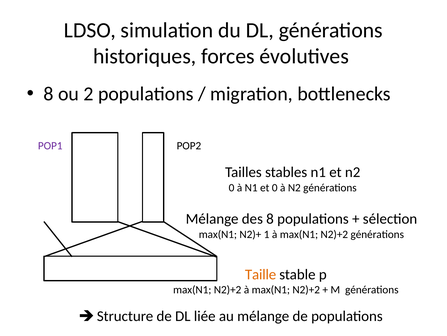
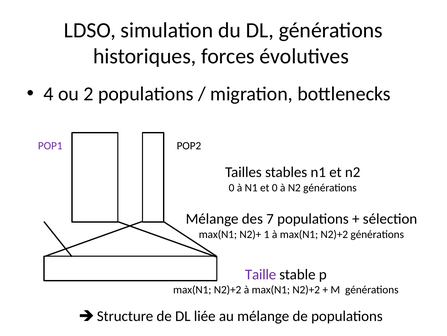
8: 8 -> 4 (49, 94)
des 8: 8 -> 7 (270, 219)
Taille colour: orange -> purple (261, 274)
